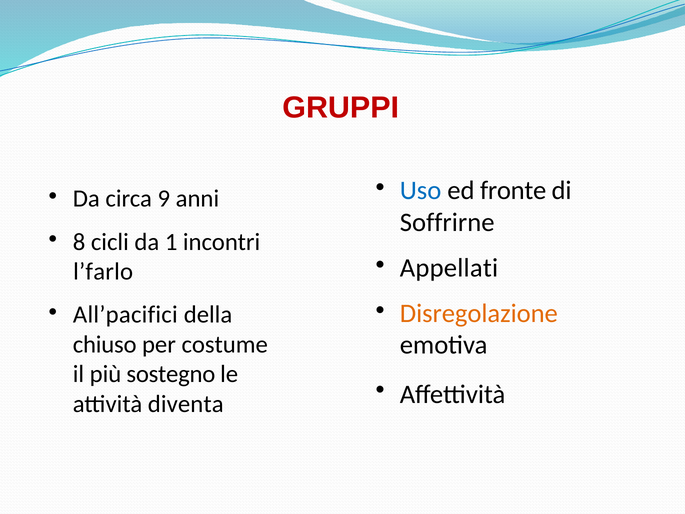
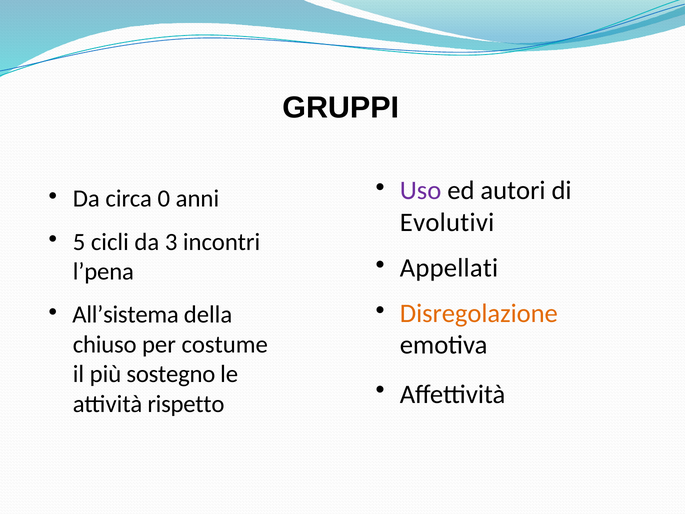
GRUPPI colour: red -> black (341, 108)
Uso colour: blue -> purple (421, 190)
fronte: fronte -> autori (513, 190)
9: 9 -> 0 (164, 199)
Soffrirne: Soffrirne -> Evolutivi (447, 222)
8: 8 -> 5 (79, 242)
1: 1 -> 3 (171, 242)
l’farlo: l’farlo -> l’pena (103, 272)
All’pacifici: All’pacifici -> All’sistema (126, 315)
diventa: diventa -> rispetto (186, 404)
